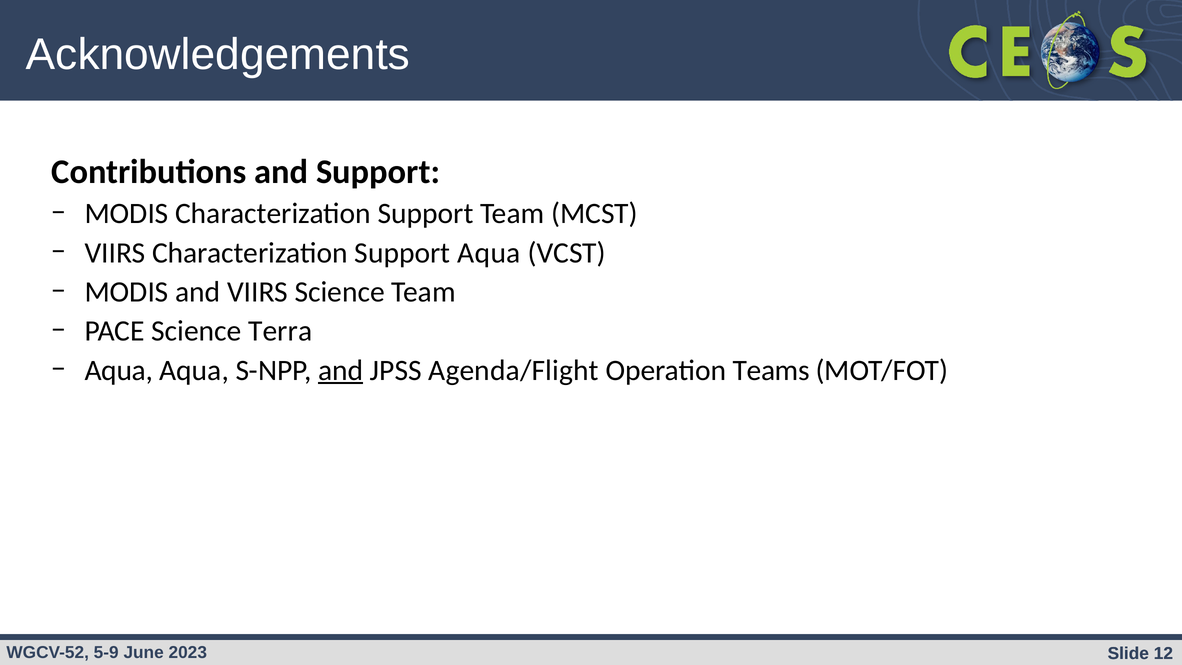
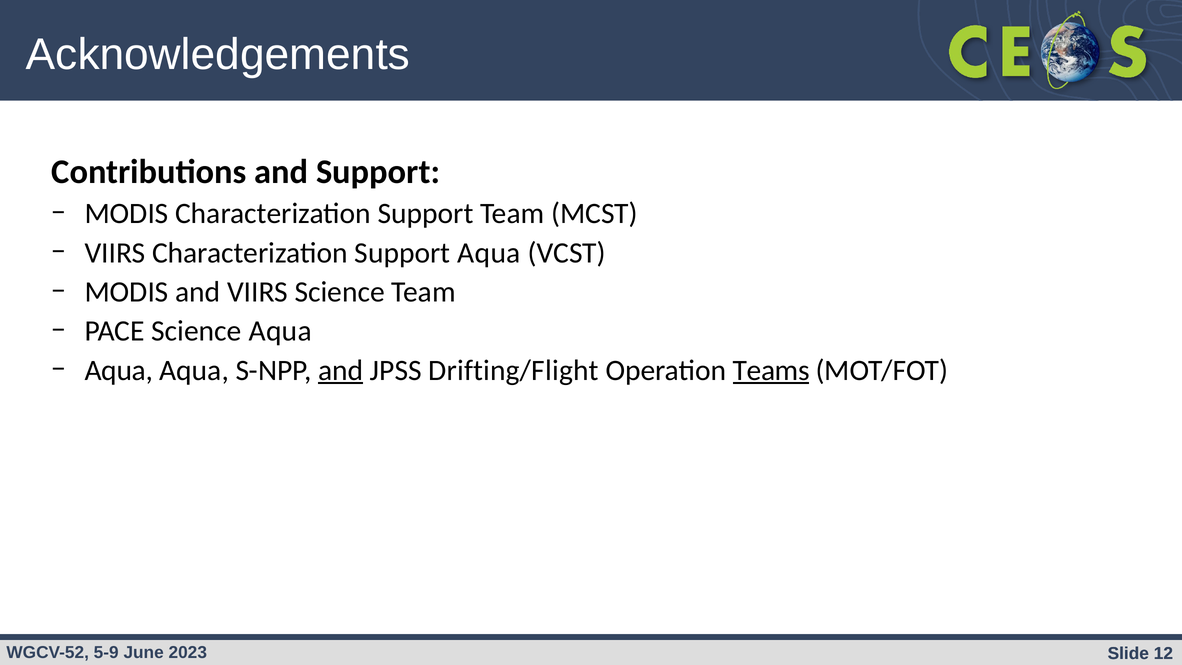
Science Terra: Terra -> Aqua (280, 331)
Agenda/Flight: Agenda/Flight -> Drifting/Flight (514, 370)
Teams underline: none -> present (771, 370)
